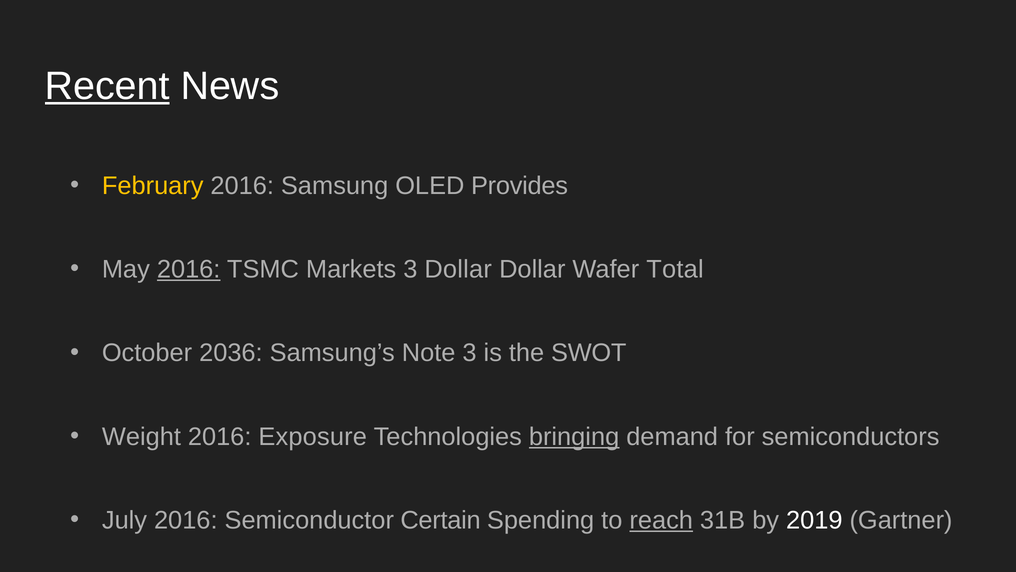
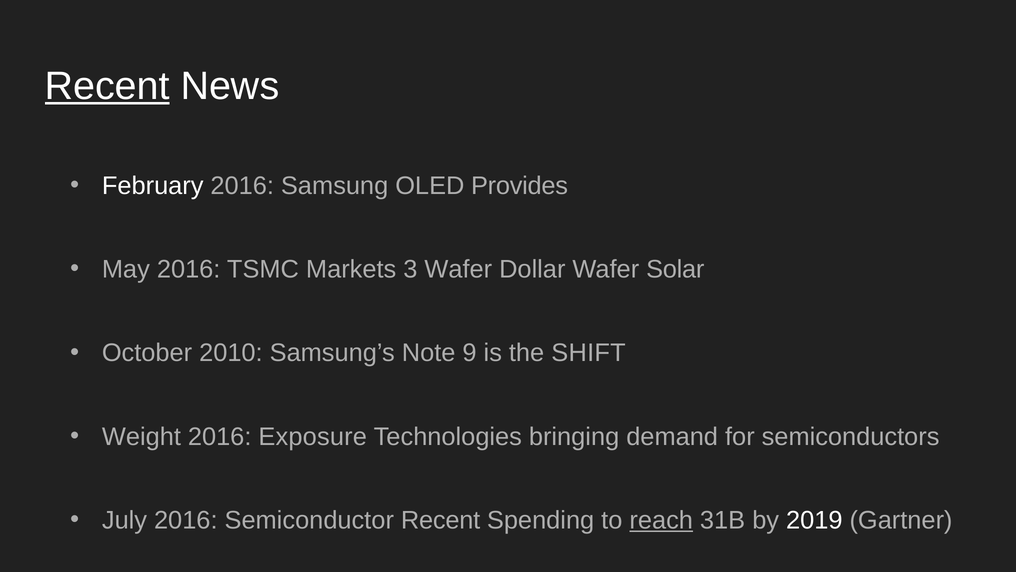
February colour: yellow -> white (153, 186)
2016 underline: present -> none (189, 269)
3 Dollar: Dollar -> Wafer (458, 269)
Total: Total -> Solar (675, 269)
2036: 2036 -> 2010 (231, 353)
Note 3: 3 -> 9 (469, 353)
SWOT: SWOT -> SHIFT (589, 353)
bringing underline: present -> none (574, 436)
Semiconductor Certain: Certain -> Recent (441, 520)
